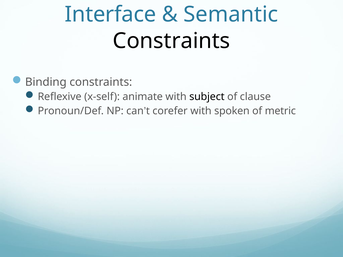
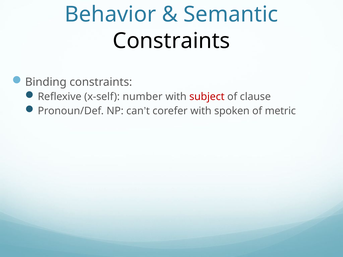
Interface: Interface -> Behavior (110, 15)
animate: animate -> number (143, 97)
subject colour: black -> red (207, 97)
